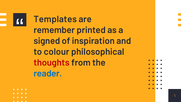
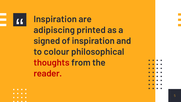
Templates: Templates -> Inspiration (55, 19)
remember: remember -> adipiscing (54, 30)
reader colour: blue -> red (48, 73)
